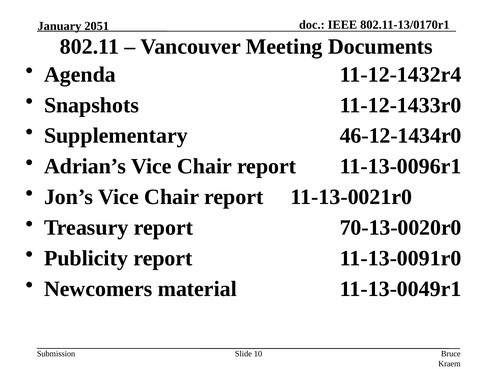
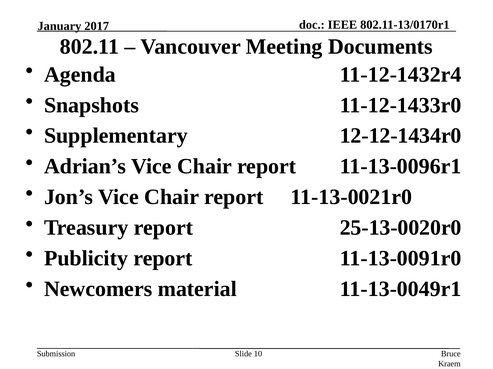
2051: 2051 -> 2017 (97, 26)
46-12-1434r0: 46-12-1434r0 -> 12-12-1434r0 (401, 136)
70-13-0020r0: 70-13-0020r0 -> 25-13-0020r0 (401, 228)
